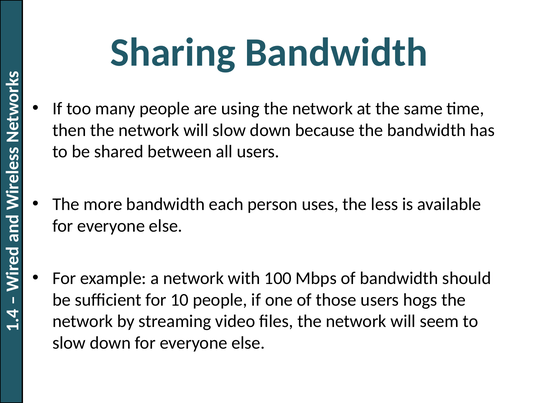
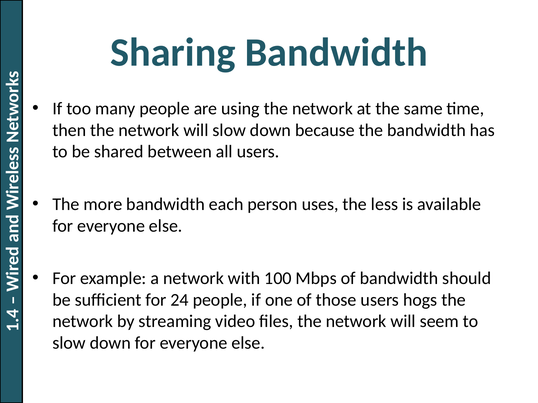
10: 10 -> 24 (180, 300)
